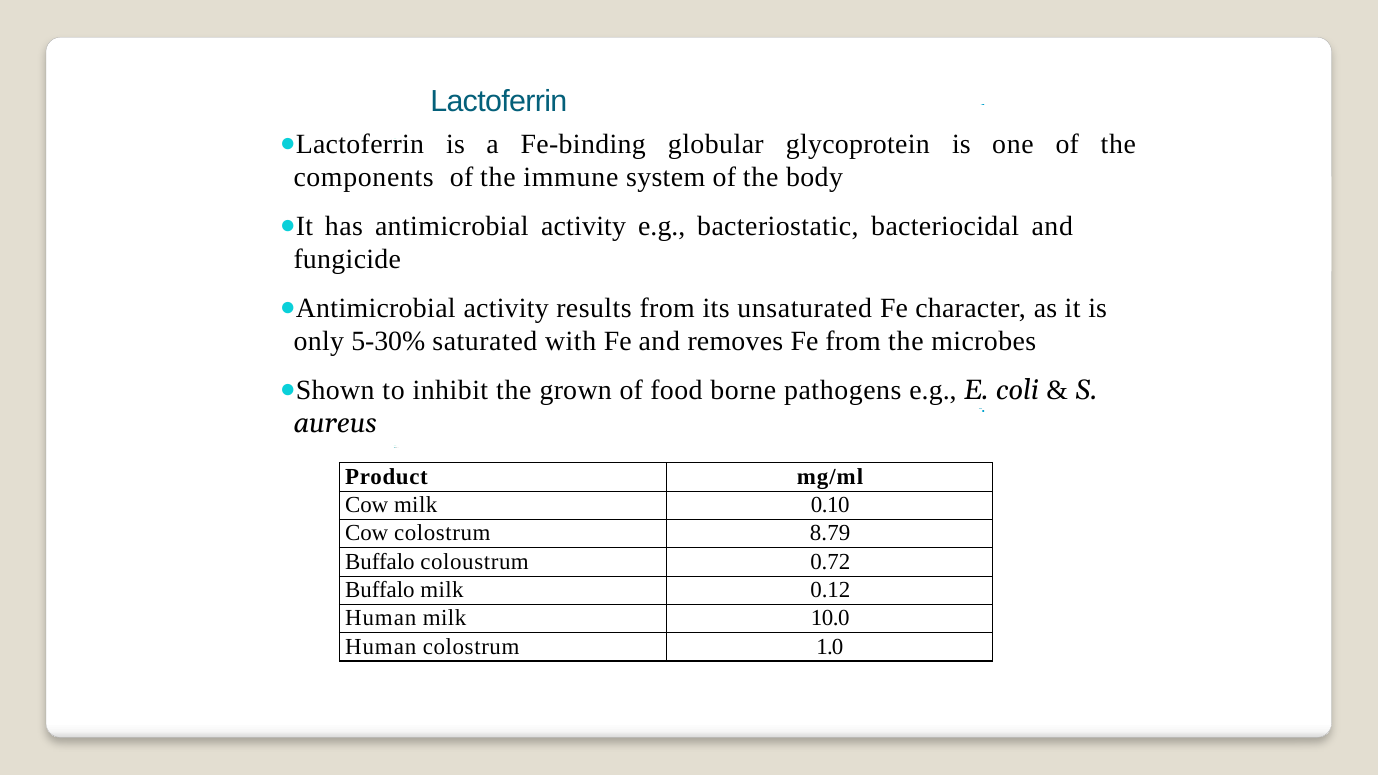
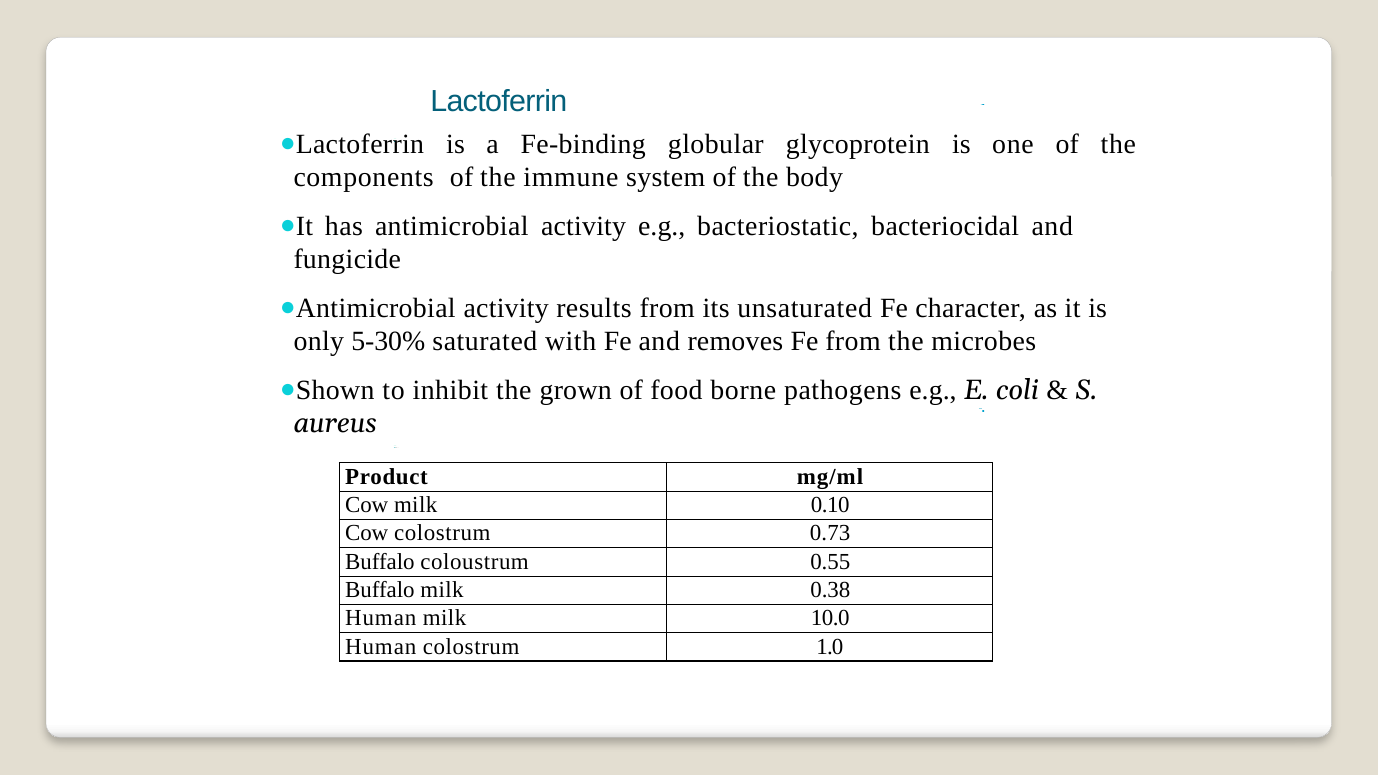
8.79: 8.79 -> 0.73 (830, 533)
0.72: 0.72 -> 0.55 (830, 562)
0.12: 0.12 -> 0.38 (830, 590)
